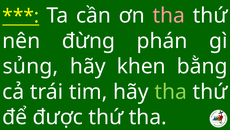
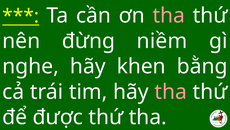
phán: phán -> niềm (162, 41)
sủng: sủng -> nghe (31, 66)
tha colour: light green -> pink (171, 91)
